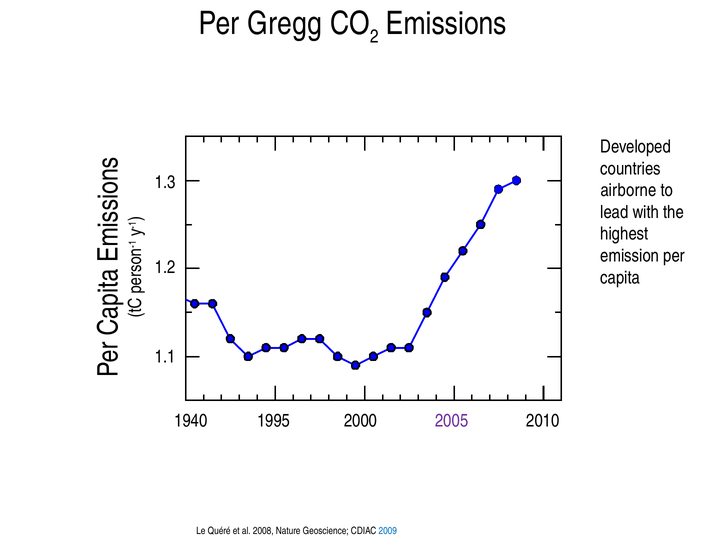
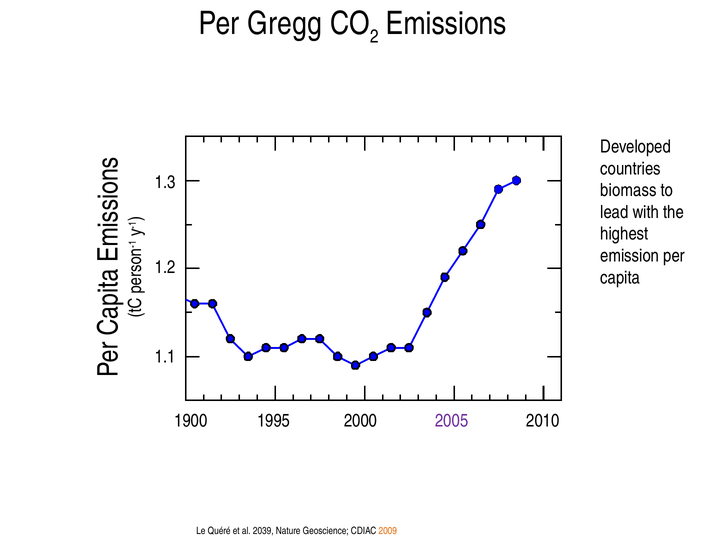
airborne: airborne -> biomass (629, 190)
1940: 1940 -> 1900 (191, 421)
2008: 2008 -> 2039 (263, 531)
2009 colour: blue -> orange (388, 531)
